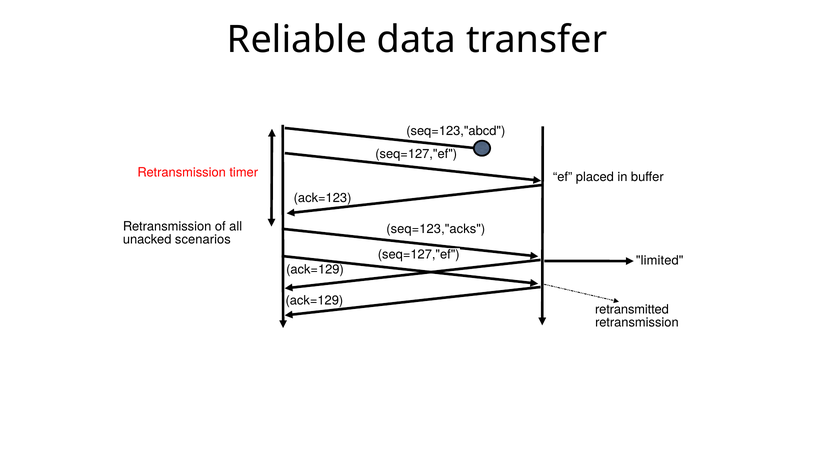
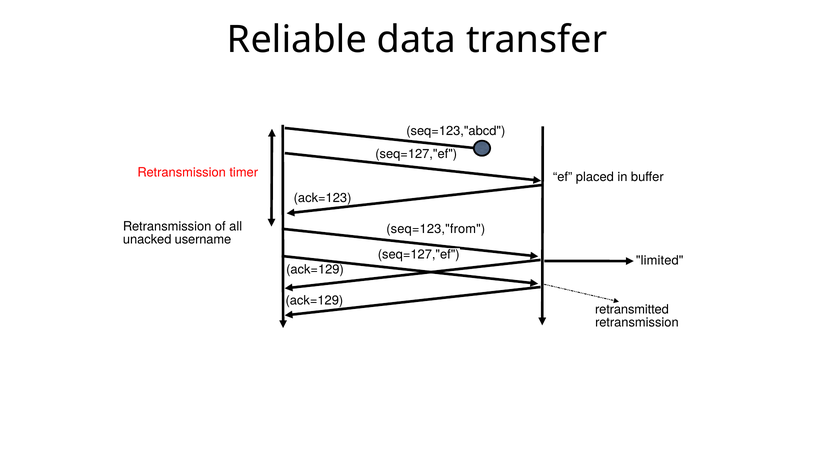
seq=123,"acks: seq=123,"acks -> seq=123,"from (436, 229)
scenarios: scenarios -> username (203, 239)
